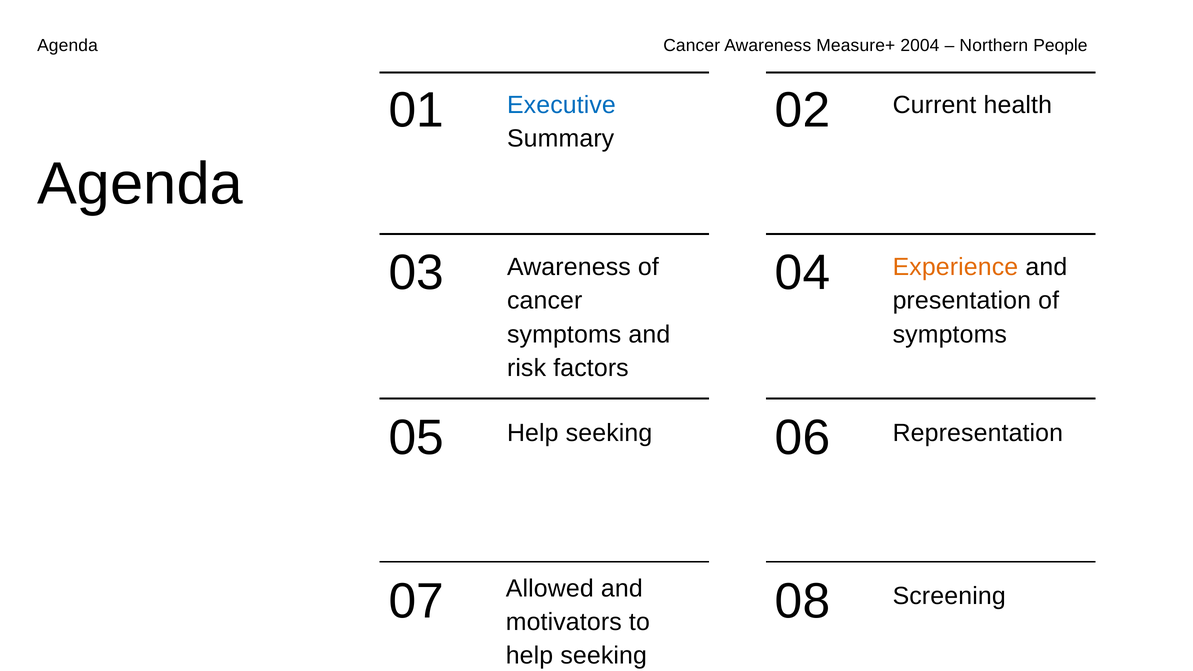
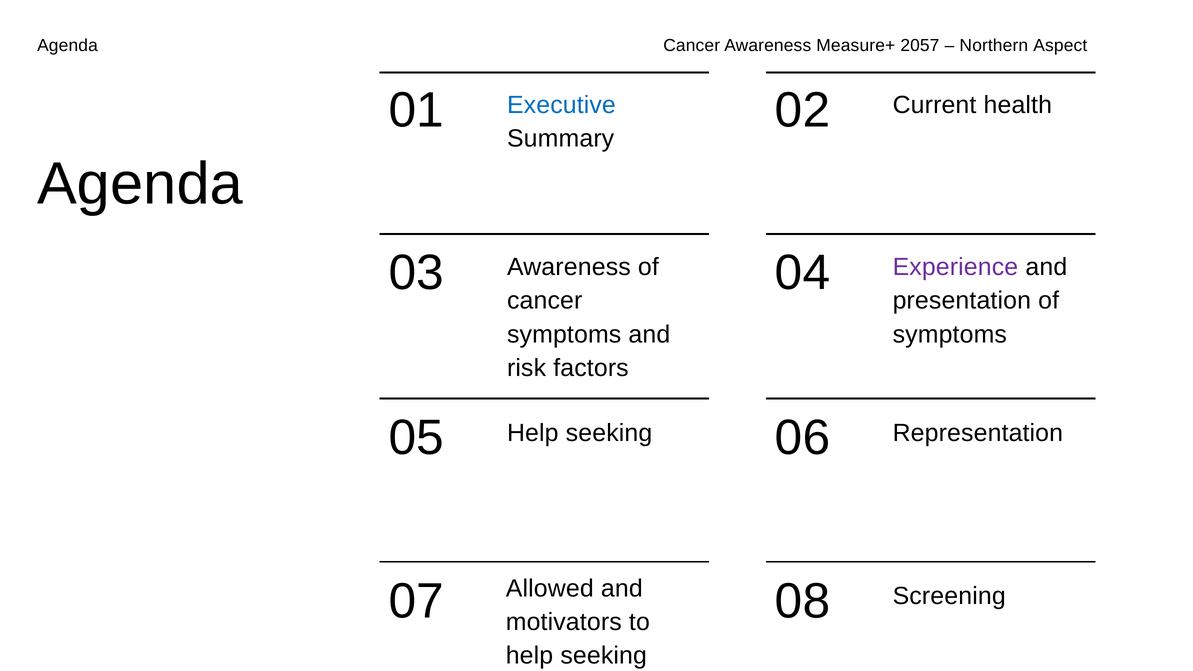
2004: 2004 -> 2057 (920, 46)
People: People -> Aspect (1060, 46)
Experience colour: orange -> purple (955, 267)
